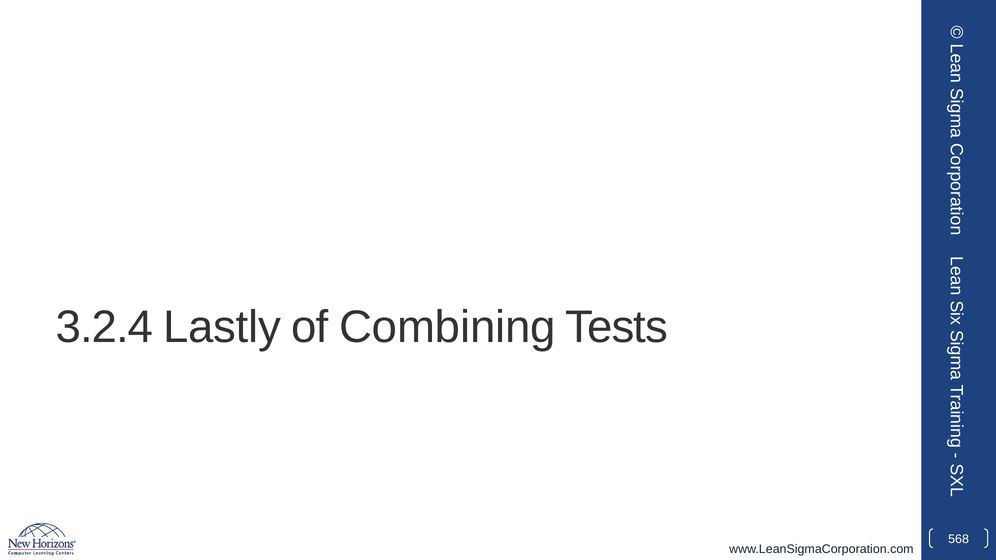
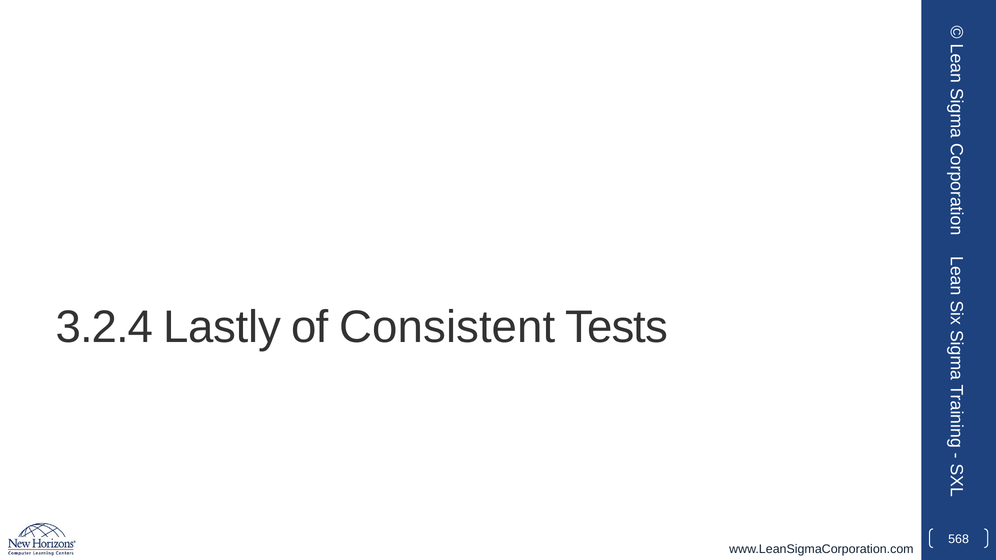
Combining: Combining -> Consistent (447, 327)
